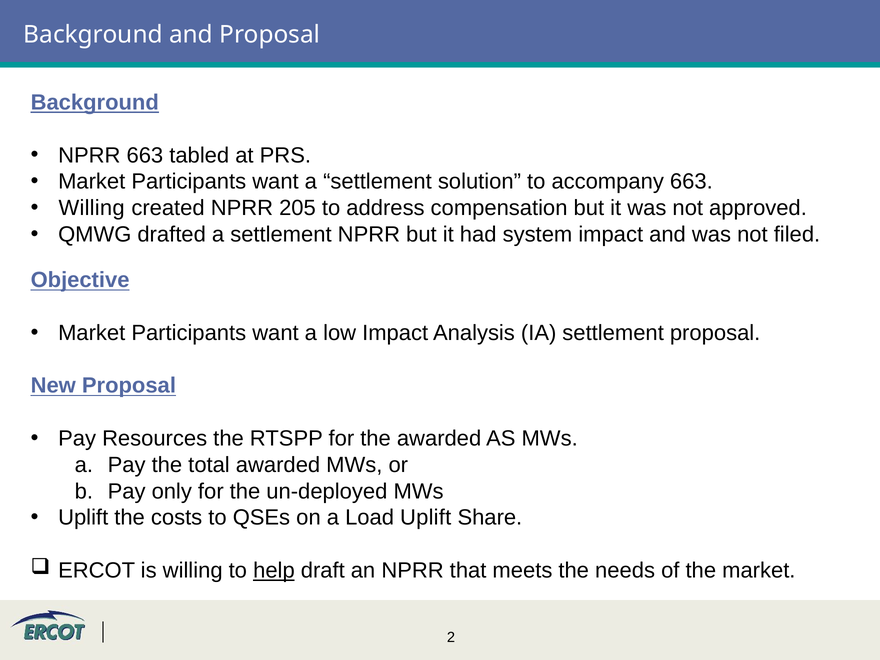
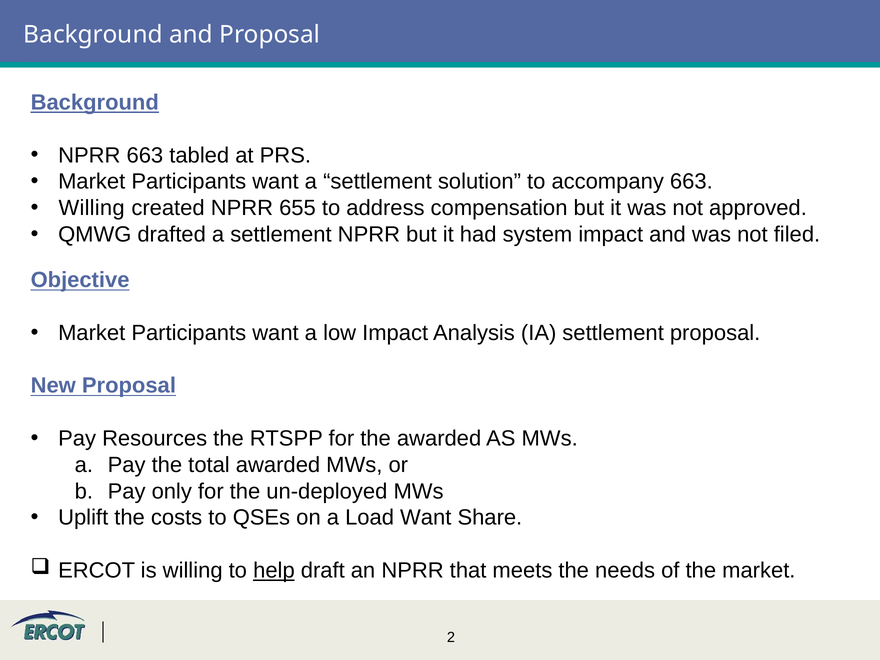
205: 205 -> 655 (297, 208)
Load Uplift: Uplift -> Want (426, 518)
